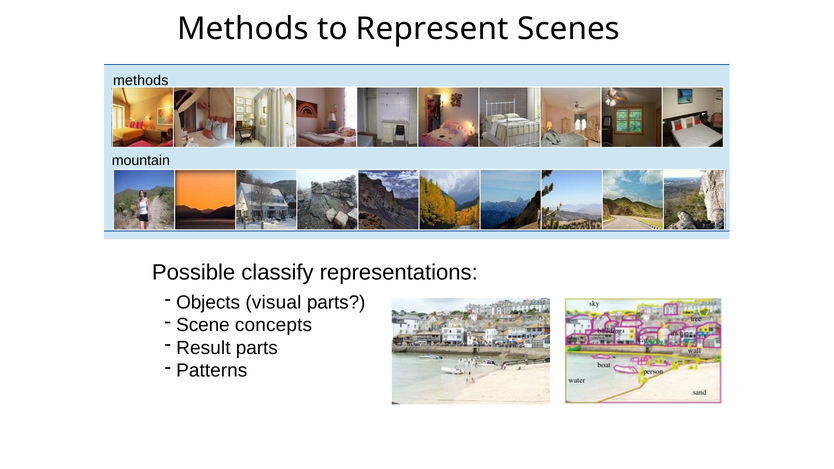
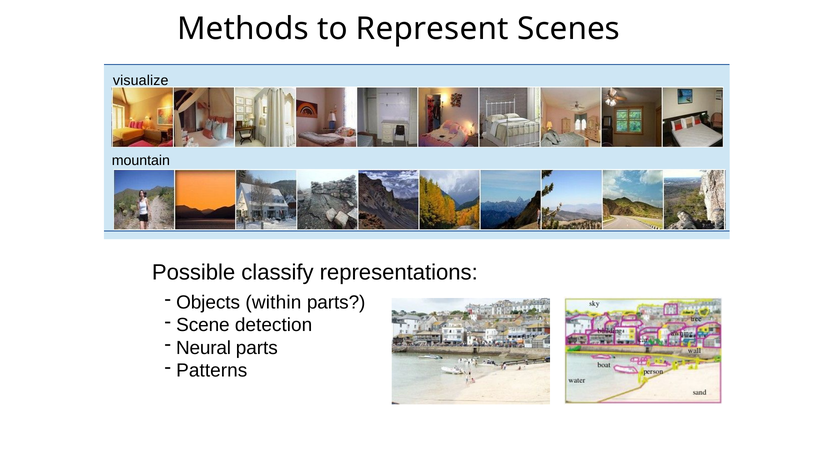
methods: methods -> visualize (141, 80)
visual: visual -> within (273, 302)
concepts: concepts -> detection (274, 325)
Result: Result -> Neural (204, 348)
